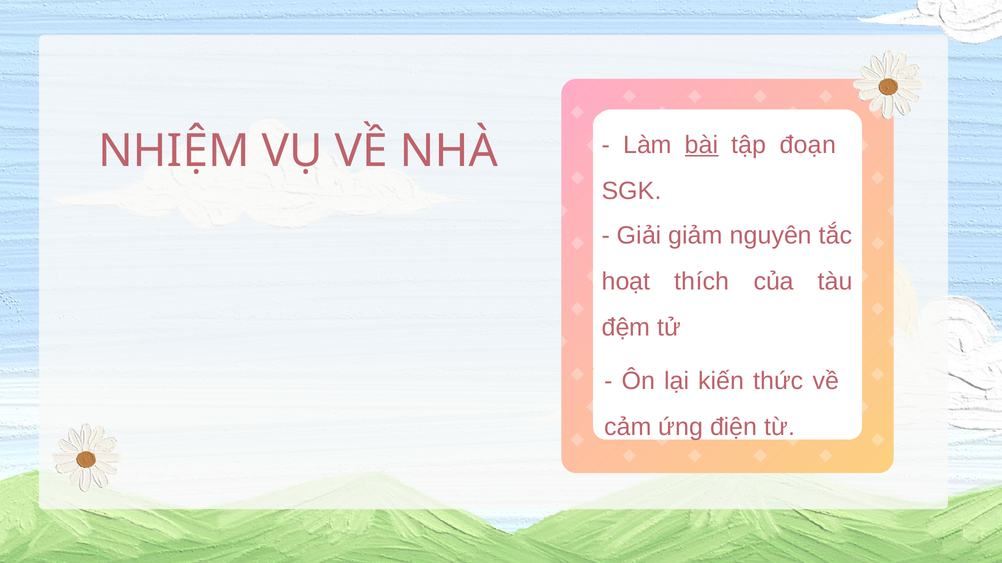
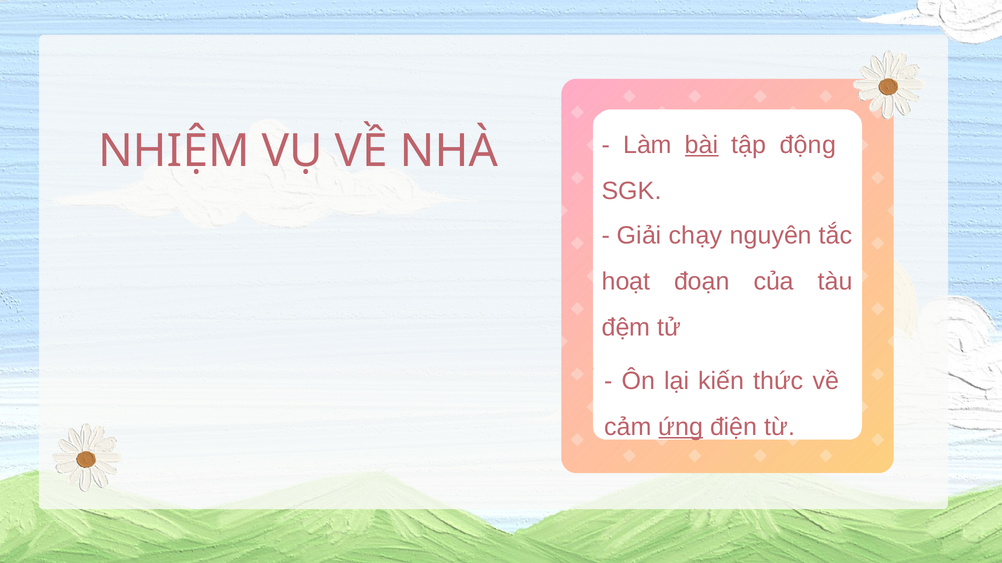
đoạn: đoạn -> động (808, 145)
giảm: giảm -> chạy (695, 236)
thích: thích -> đoạn (702, 282)
ứng underline: none -> present (681, 427)
